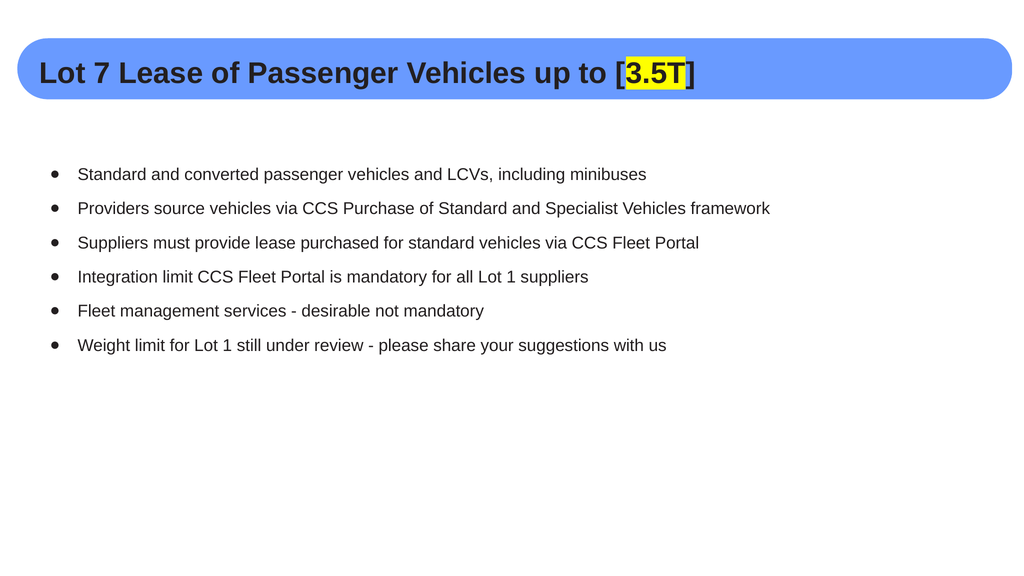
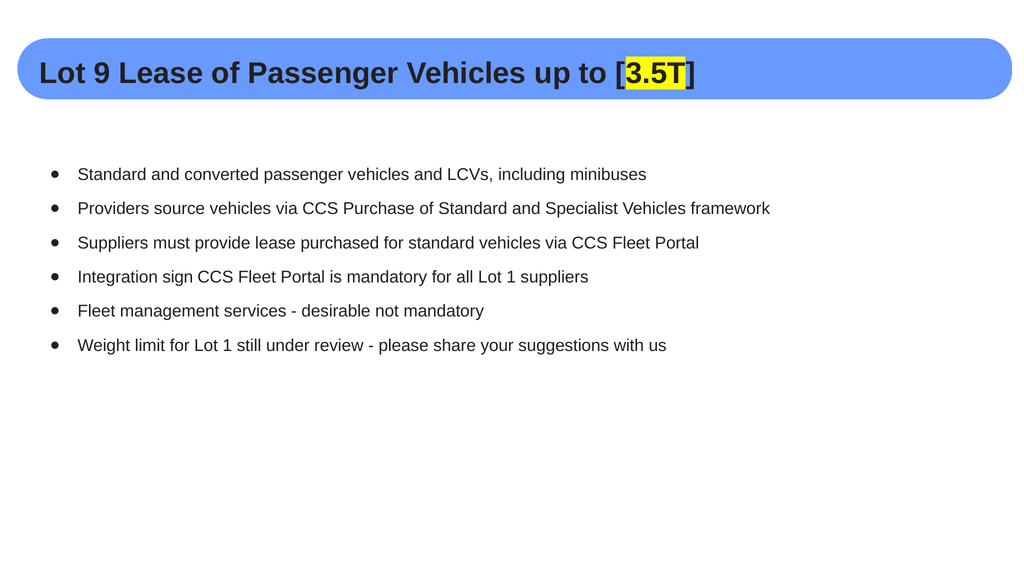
7: 7 -> 9 (102, 74)
Integration limit: limit -> sign (178, 277)
